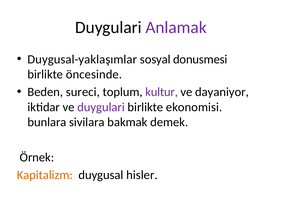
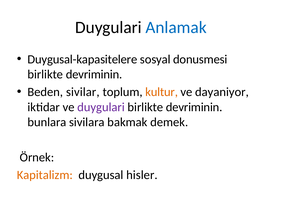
Anlamak colour: purple -> blue (176, 27)
Duygusal-yaklaşımlar: Duygusal-yaklaşımlar -> Duygusal-kapasitelere (82, 59)
öncesinde: öncesinde -> devriminin (94, 74)
sureci: sureci -> sivilar (83, 92)
kultur colour: purple -> orange (162, 92)
ekonomisi: ekonomisi -> devriminin (194, 107)
